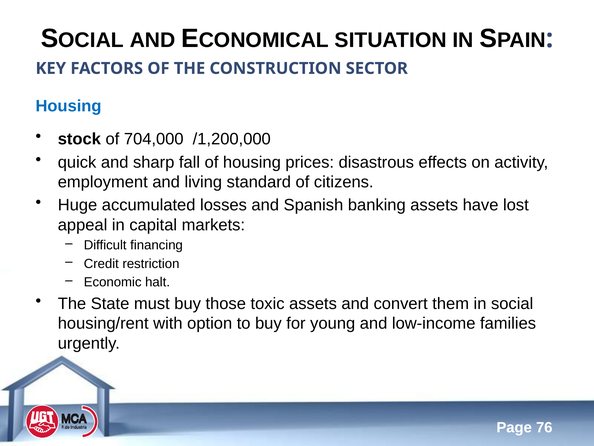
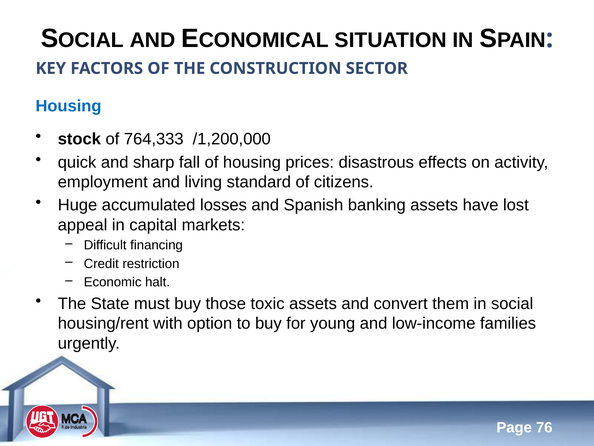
704,000: 704,000 -> 764,333 (154, 139)
